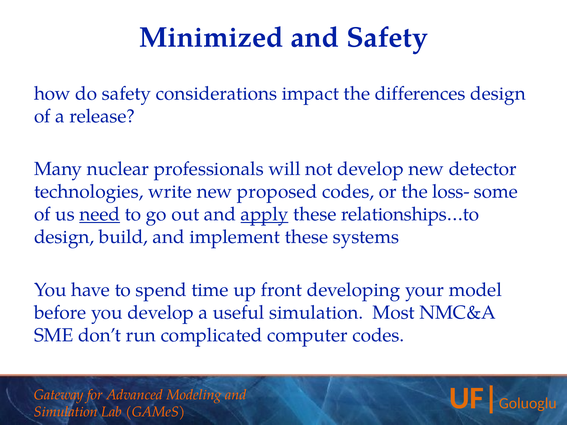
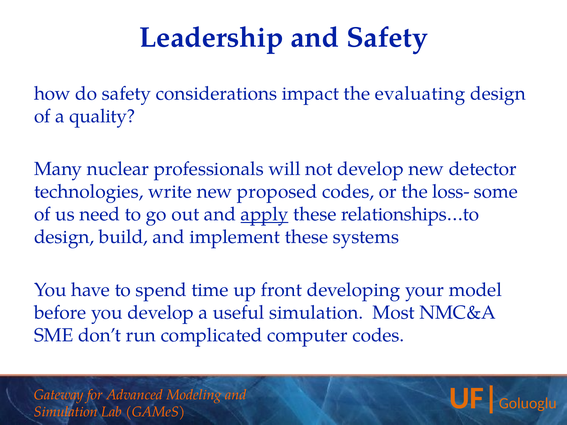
Minimized: Minimized -> Leadership (211, 37)
differences: differences -> evaluating (420, 94)
release: release -> quality (102, 116)
need underline: present -> none (100, 215)
